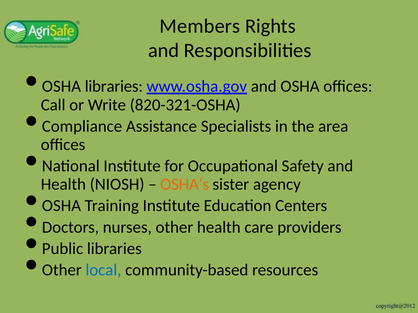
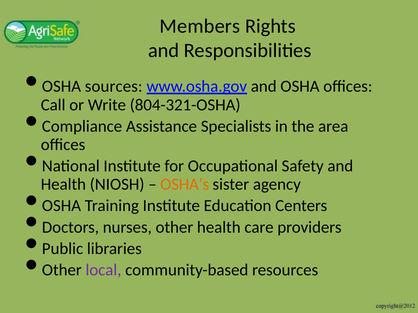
OSHA libraries: libraries -> sources (114, 87)
820-321-OSHA: 820-321-OSHA -> 804-321-OSHA (185, 105)
local colour: blue -> purple (103, 271)
